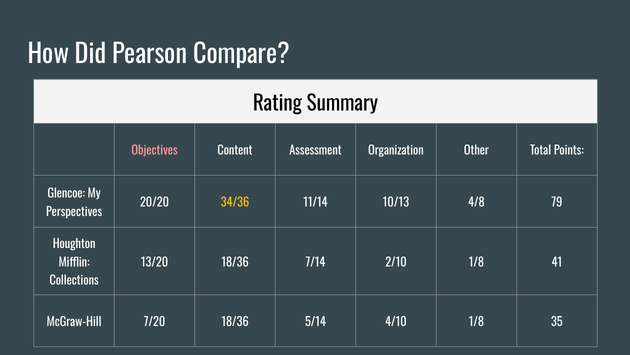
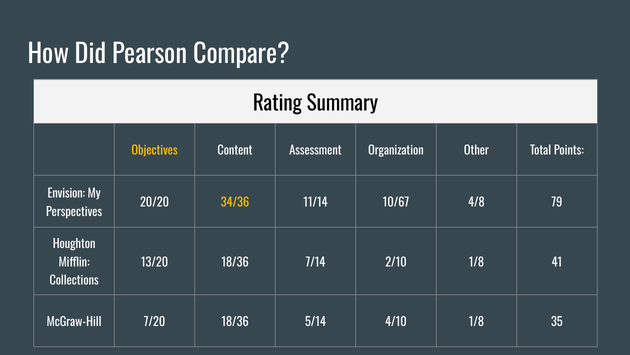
Objectives colour: pink -> yellow (155, 151)
Glencoe: Glencoe -> Envision (66, 193)
10/13: 10/13 -> 10/67 (396, 202)
